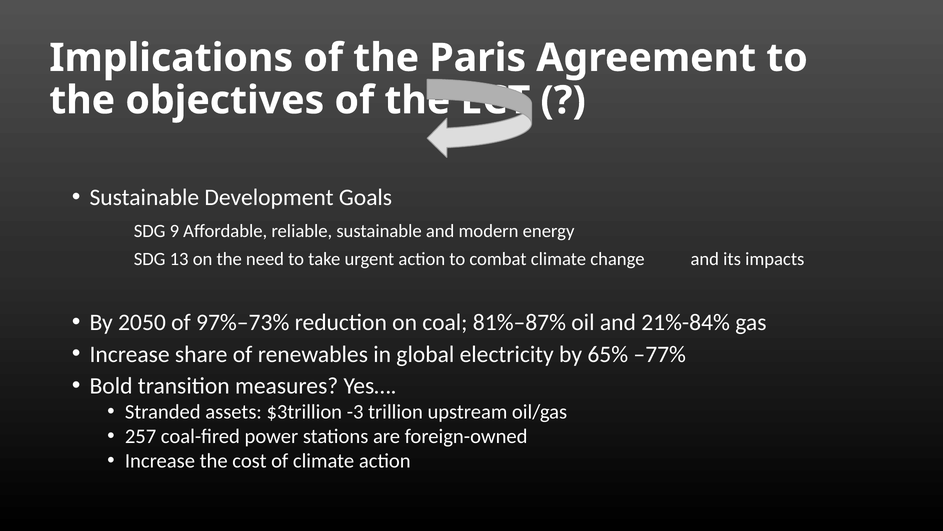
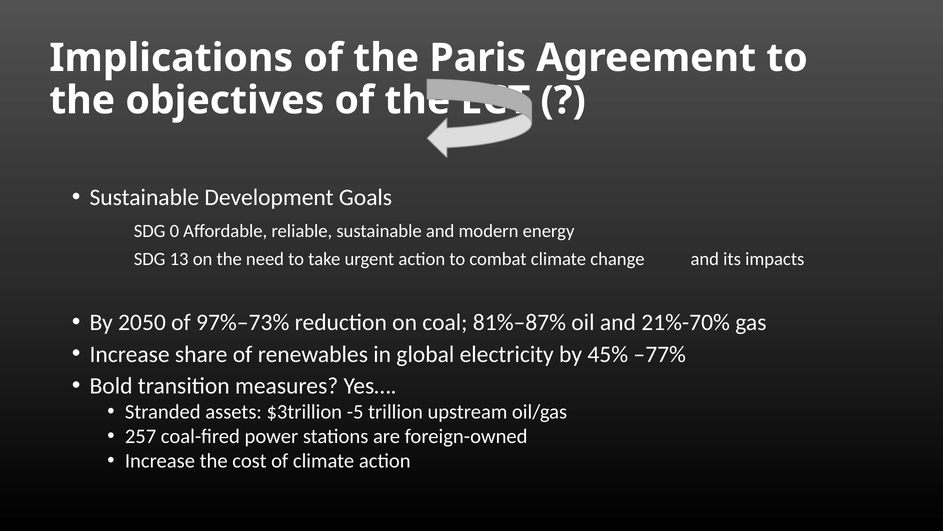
9: 9 -> 0 (174, 231)
21%-84%: 21%-84% -> 21%-70% (686, 322)
65%: 65% -> 45% (608, 354)
-3: -3 -> -5 (355, 412)
